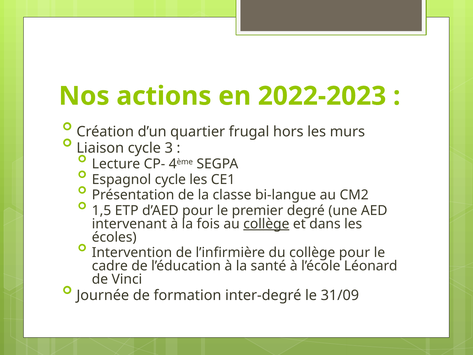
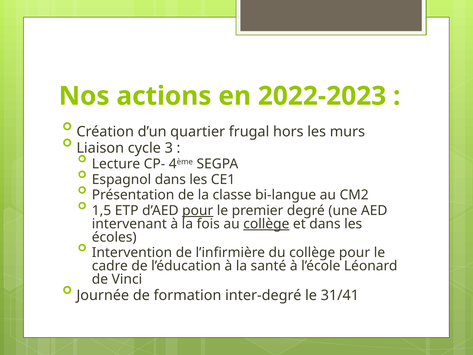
Espagnol cycle: cycle -> dans (170, 179)
pour underline: none -> present (198, 210)
31/09: 31/09 -> 31/41 (340, 295)
